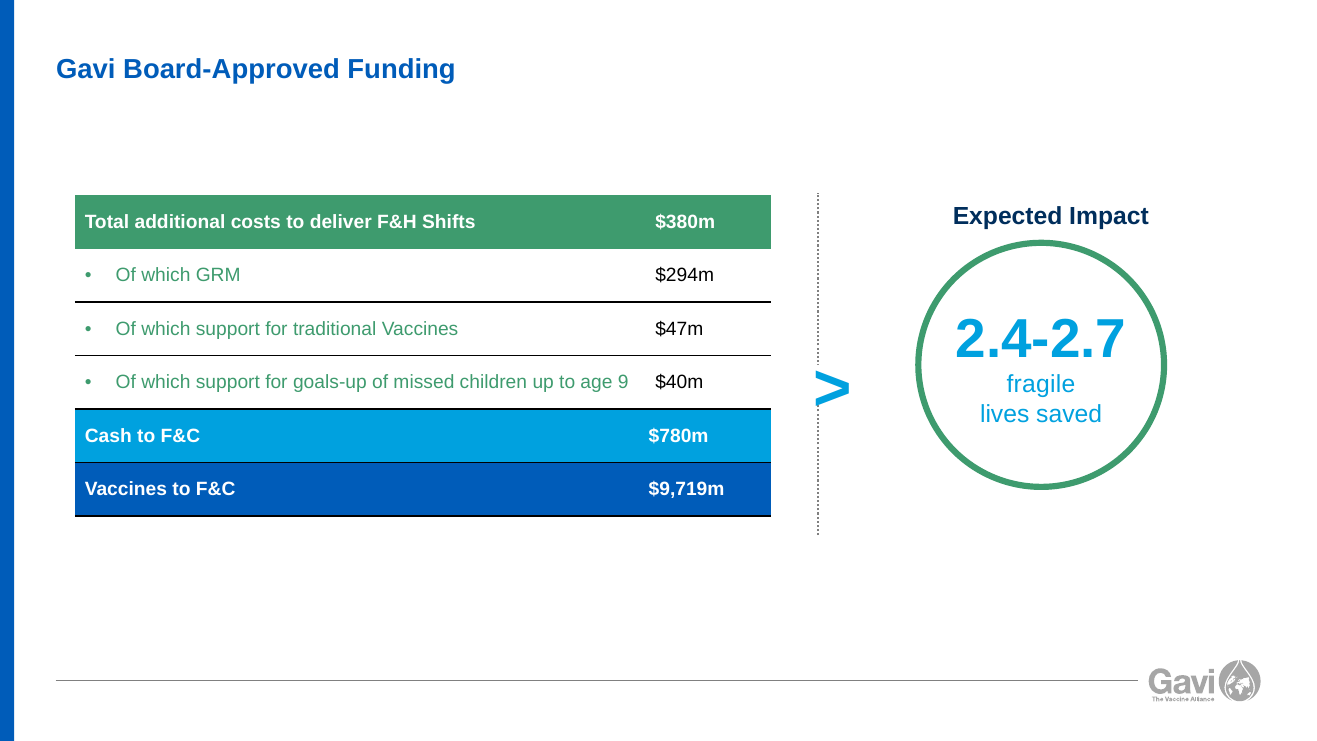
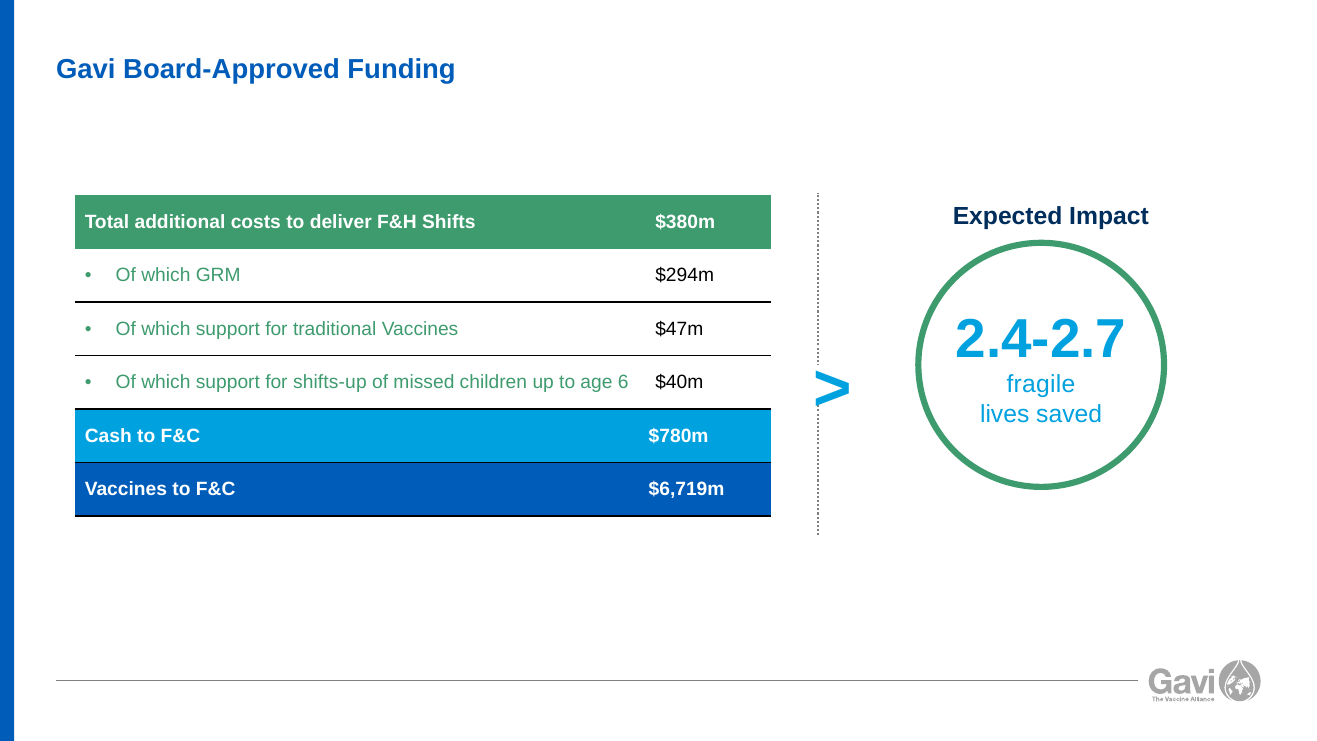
goals-up: goals-up -> shifts-up (330, 382)
9: 9 -> 6 (623, 382)
$9,719m: $9,719m -> $6,719m (687, 489)
